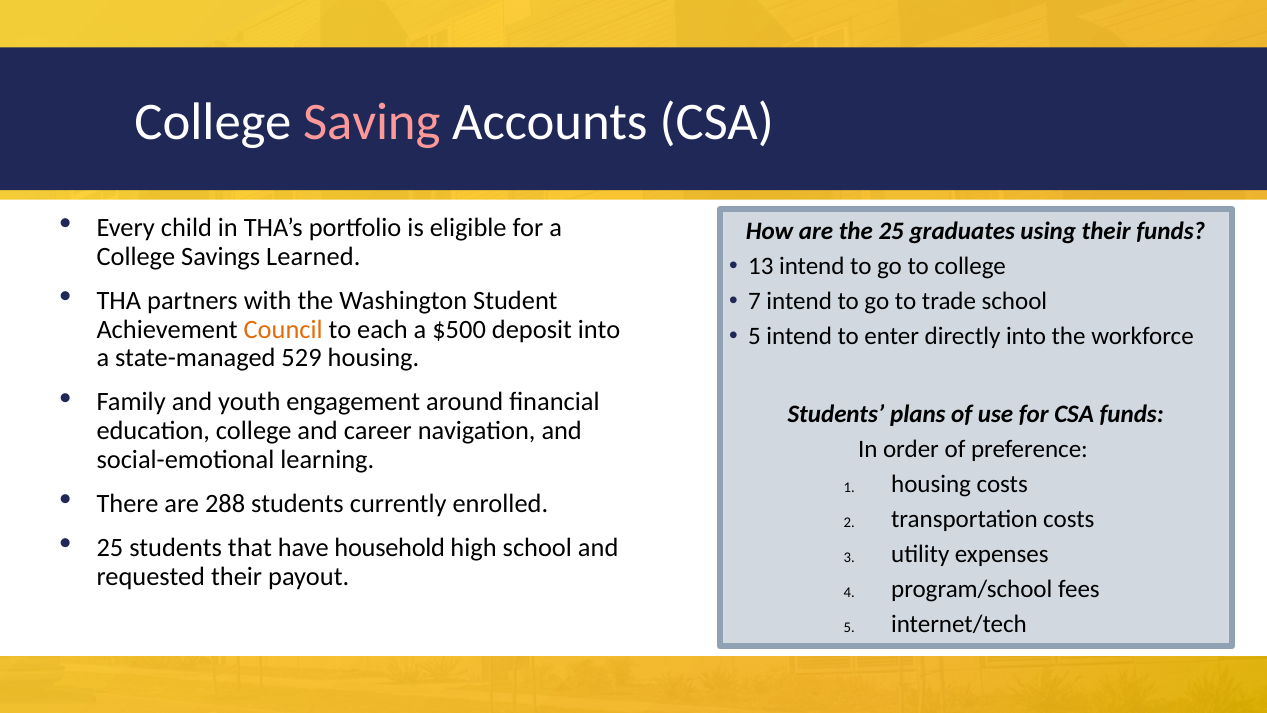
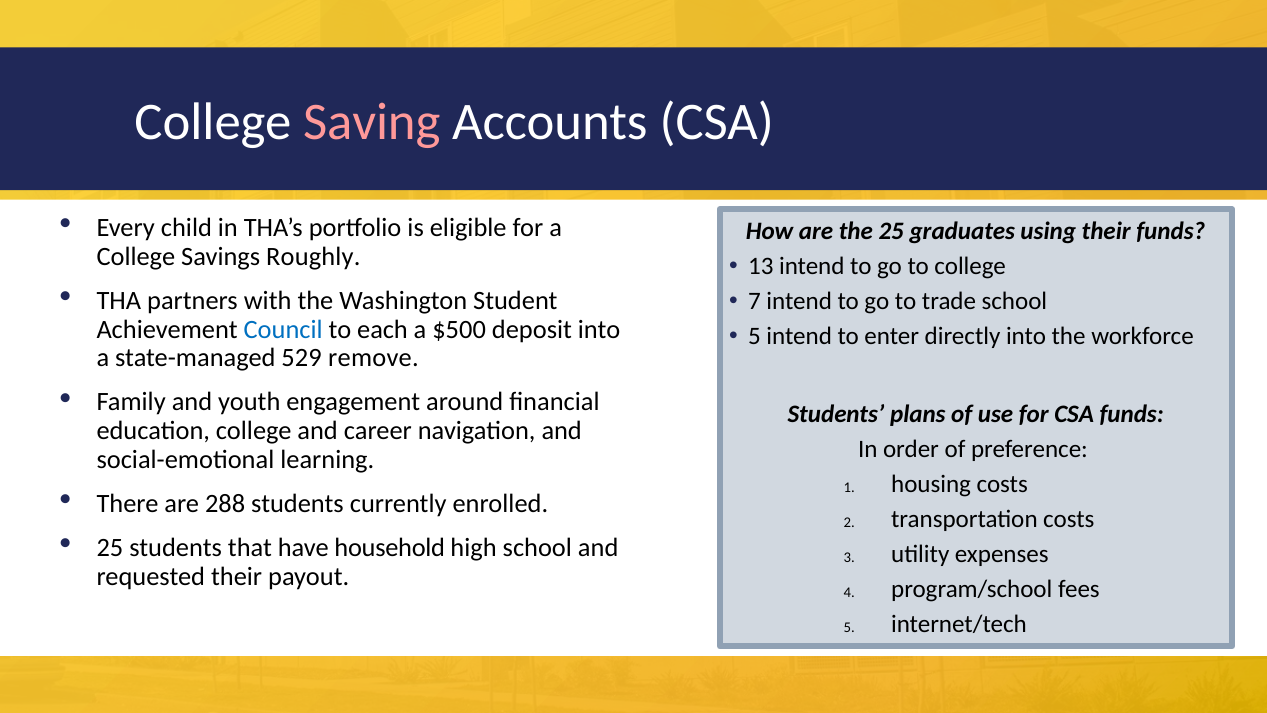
Learned: Learned -> Roughly (313, 256)
Council colour: orange -> blue (283, 329)
529 housing: housing -> remove (373, 358)
